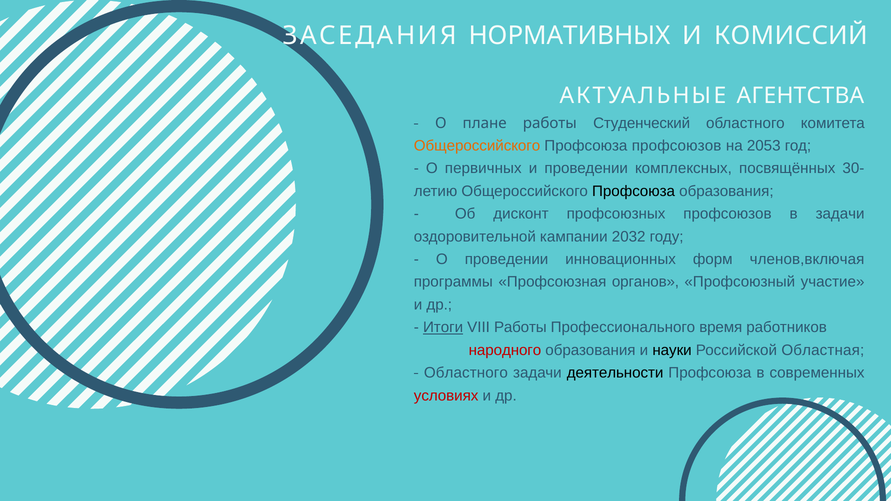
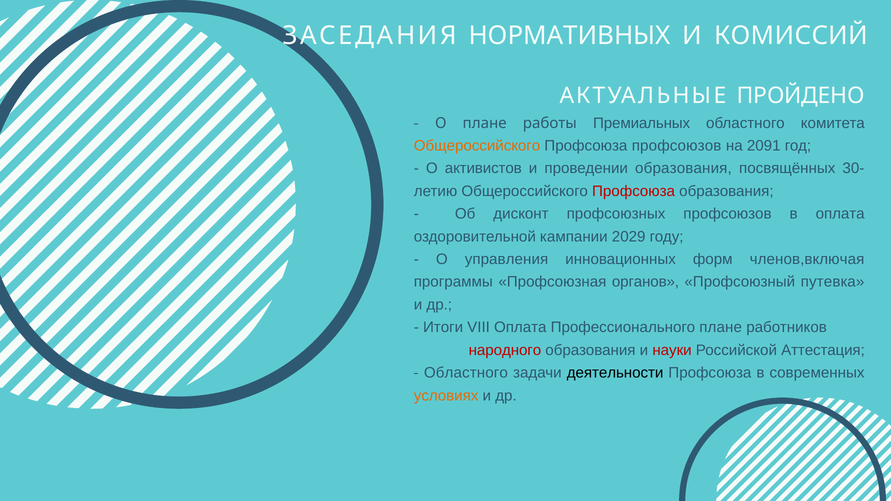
АГЕНТСТВА: АГЕНТСТВА -> ПРОЙДЕНО (801, 96)
Студенческий: Студенческий -> Премиальных (642, 123)
2053: 2053 -> 2091 (764, 146)
первичных: первичных -> активистов (483, 169)
проведении комплексных: комплексных -> образования (683, 169)
Профсоюза colour: black -> red (634, 191)
в задачи: задачи -> оплата (840, 214)
2032: 2032 -> 2029 (629, 237)
О проведении: проведении -> управления (506, 259)
участие: участие -> путевка (833, 282)
Итоги underline: present -> none (443, 328)
VIII Работы: Работы -> Оплата (520, 328)
Профессионального время: время -> плане (721, 328)
науки colour: black -> red (672, 350)
Областная: Областная -> Аттестация (823, 350)
условиях colour: red -> orange (446, 396)
